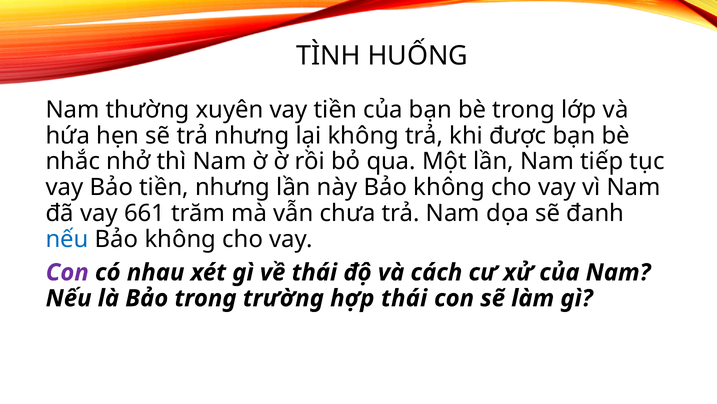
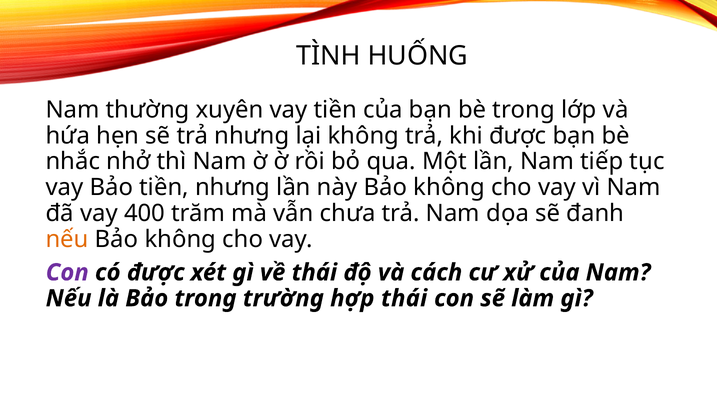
661: 661 -> 400 (145, 213)
nếu colour: blue -> orange (67, 239)
có nhau: nhau -> được (156, 272)
